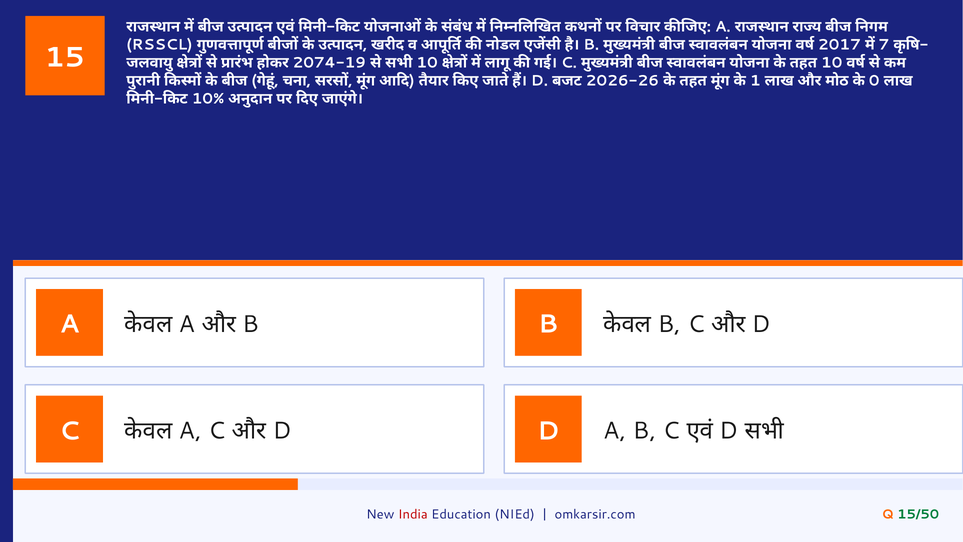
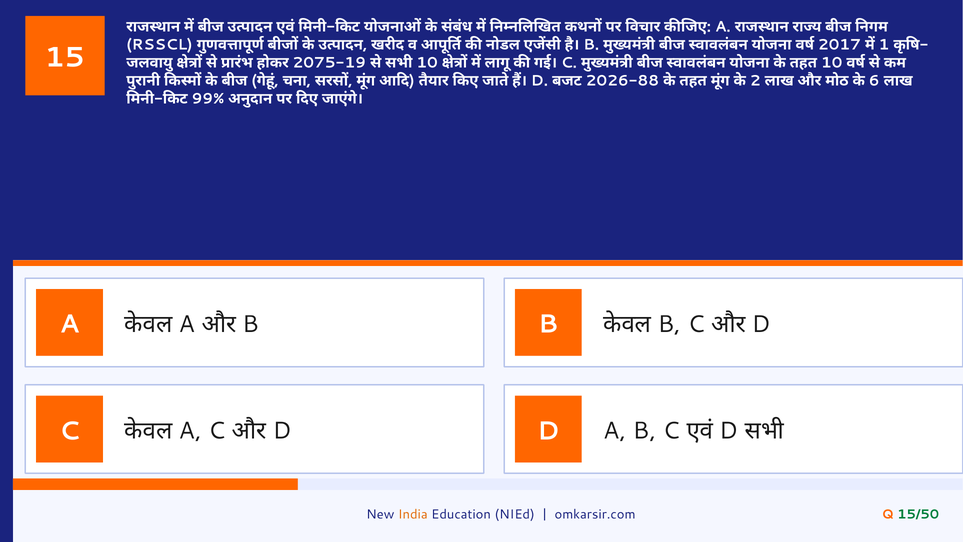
7: 7 -> 1 (884, 45)
2074-19: 2074-19 -> 2075-19 (329, 63)
2026-26: 2026-26 -> 2026-88 (622, 81)
1: 1 -> 2 (755, 81)
0: 0 -> 6 (874, 81)
10%: 10% -> 99% (208, 99)
India colour: red -> orange (413, 514)
